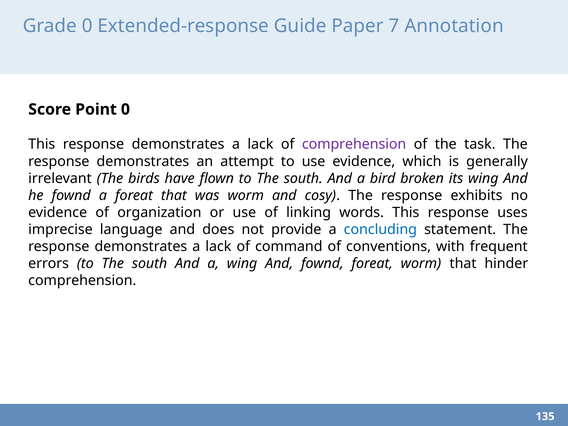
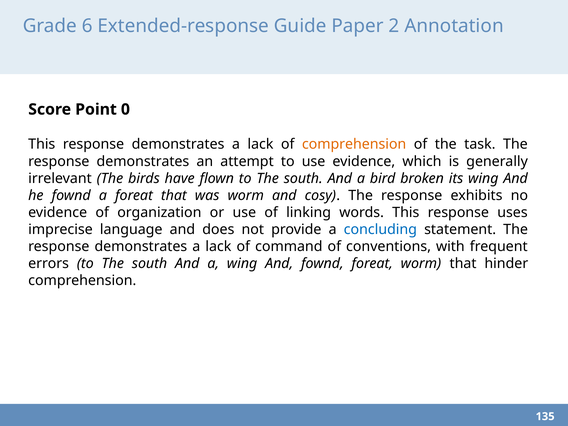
Grade 0: 0 -> 6 (87, 26)
7: 7 -> 2 (394, 26)
comprehension colour: purple -> orange (354, 144)
